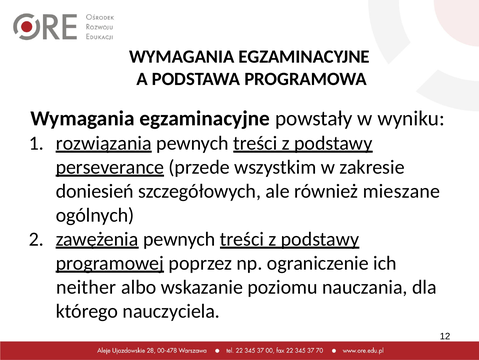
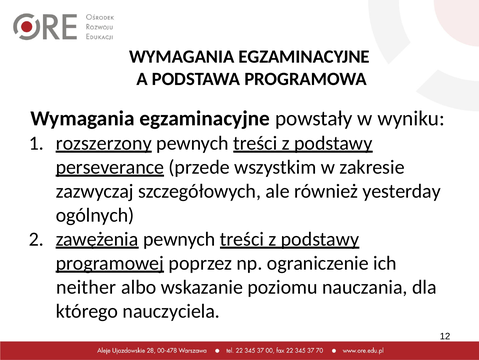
rozwiązania: rozwiązania -> rozszerzony (104, 143)
doniesień: doniesień -> zazwyczaj (95, 191)
mieszane: mieszane -> yesterday (402, 191)
